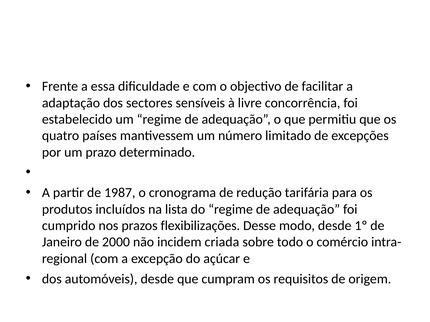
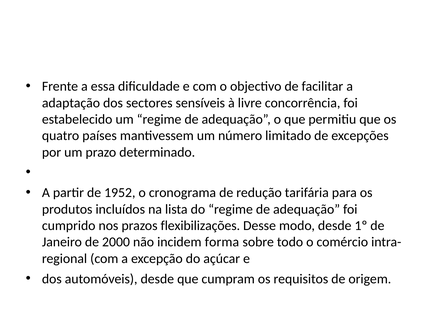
1987: 1987 -> 1952 (120, 193)
criada: criada -> forma (222, 242)
